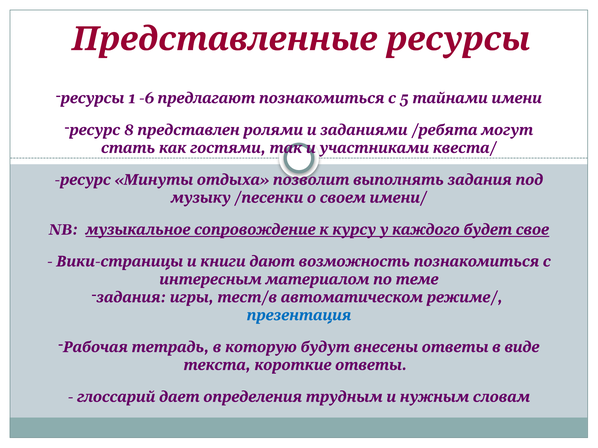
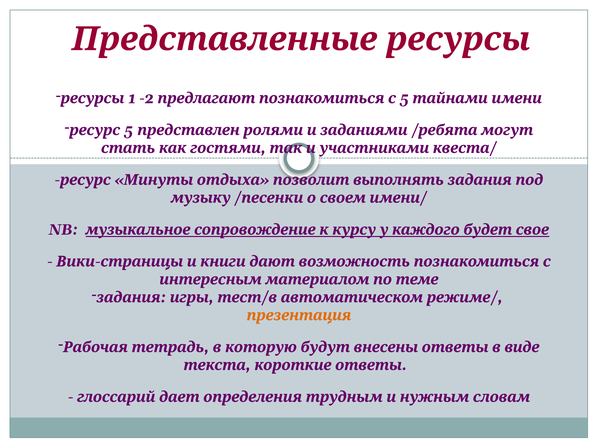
-6: -6 -> -2 (147, 98)
8: 8 -> 5 (129, 130)
презентация colour: blue -> orange (299, 316)
